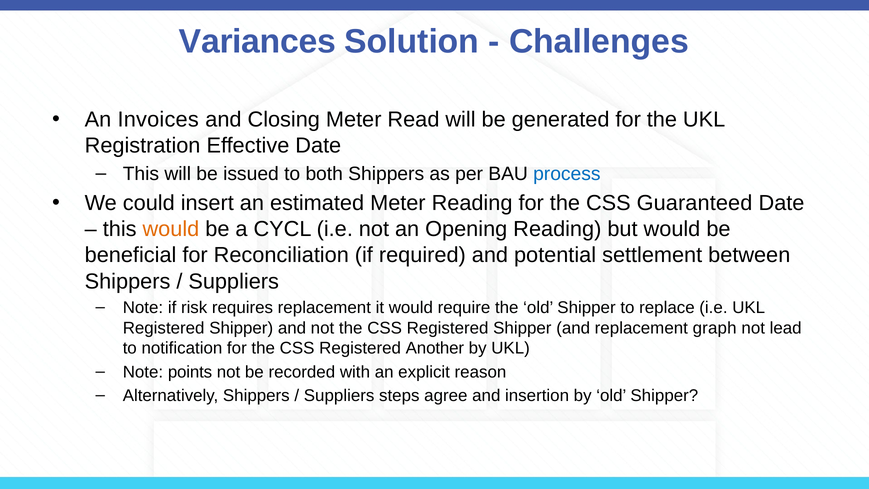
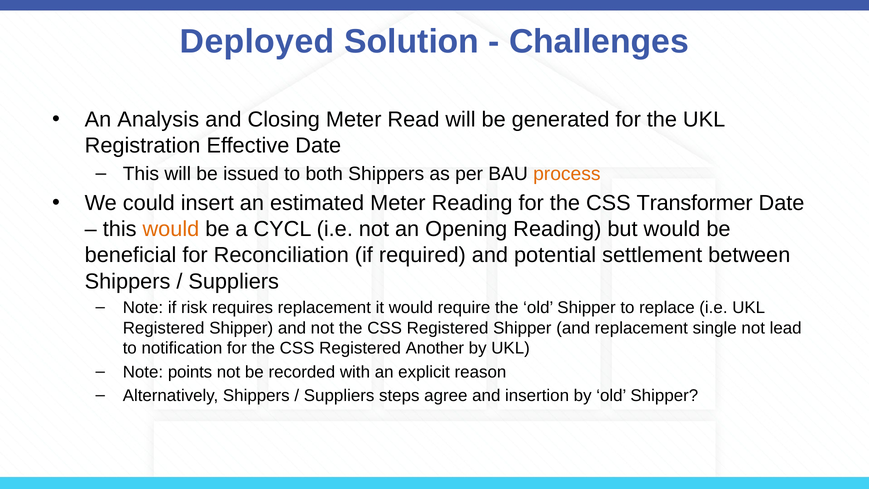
Variances: Variances -> Deployed (257, 41)
Invoices: Invoices -> Analysis (158, 120)
process colour: blue -> orange (567, 174)
Guaranteed: Guaranteed -> Transformer (695, 203)
graph: graph -> single (715, 328)
